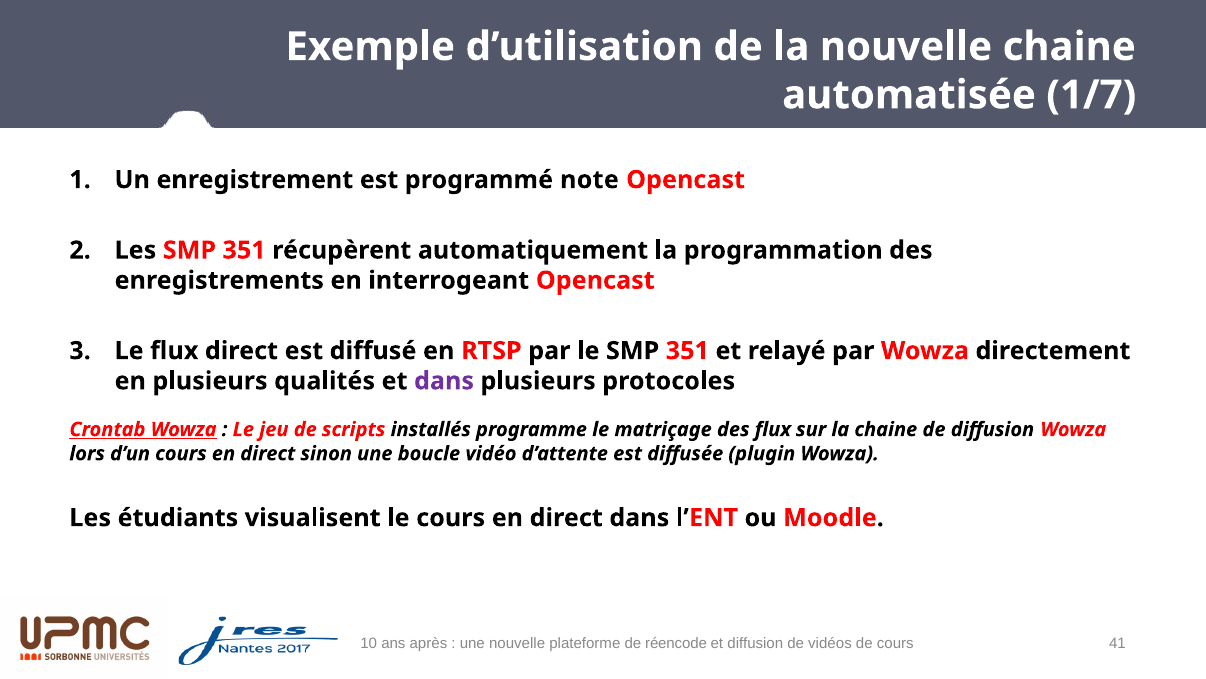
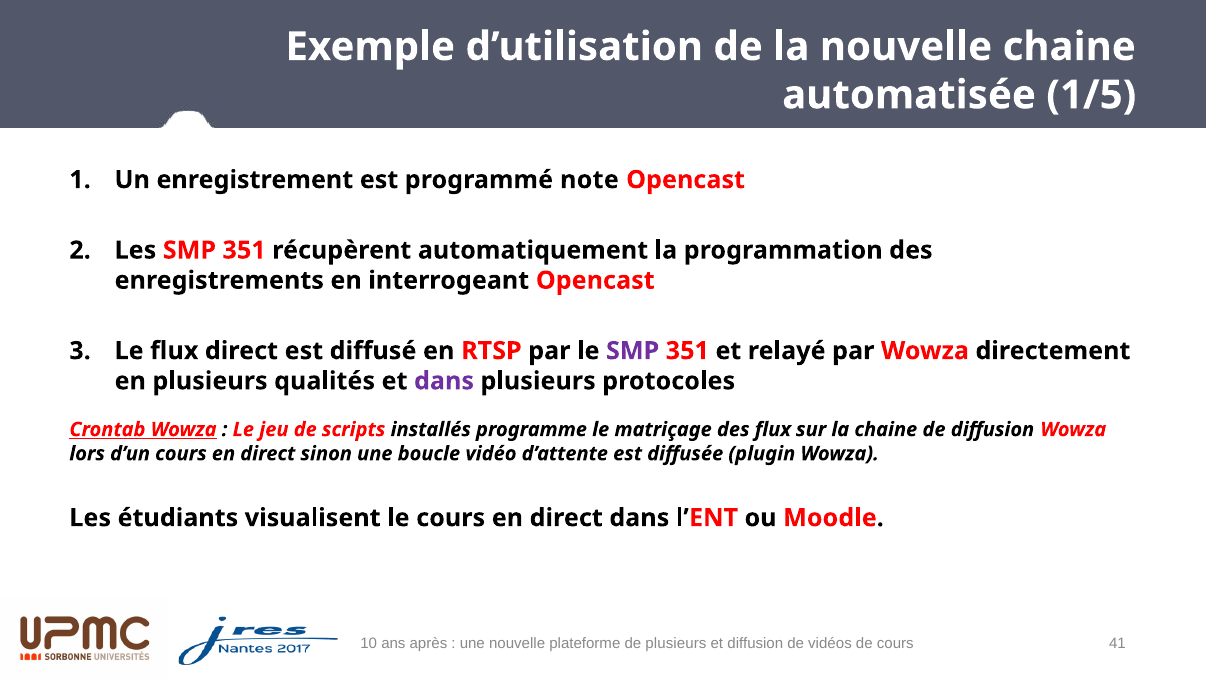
1/7: 1/7 -> 1/5 (1091, 95)
SMP colour: black -> purple (633, 351)
de réencode: réencode -> plusieurs (676, 643)
